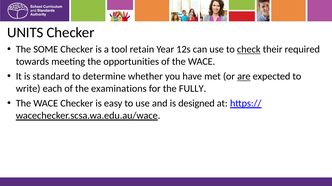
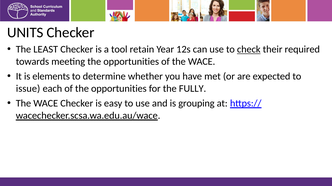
SOME: SOME -> LEAST (46, 50)
standard: standard -> elements (51, 77)
are underline: present -> none (244, 77)
write: write -> issue (28, 89)
of the examinations: examinations -> opportunities (119, 89)
designed: designed -> grouping (196, 104)
